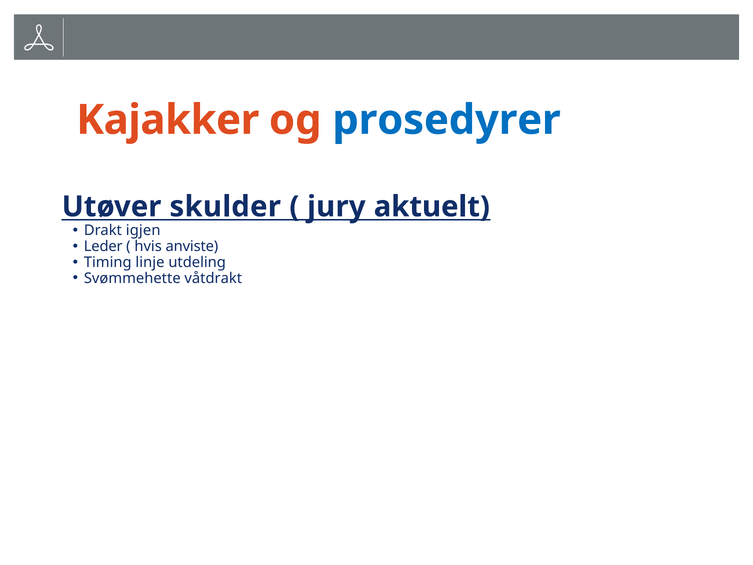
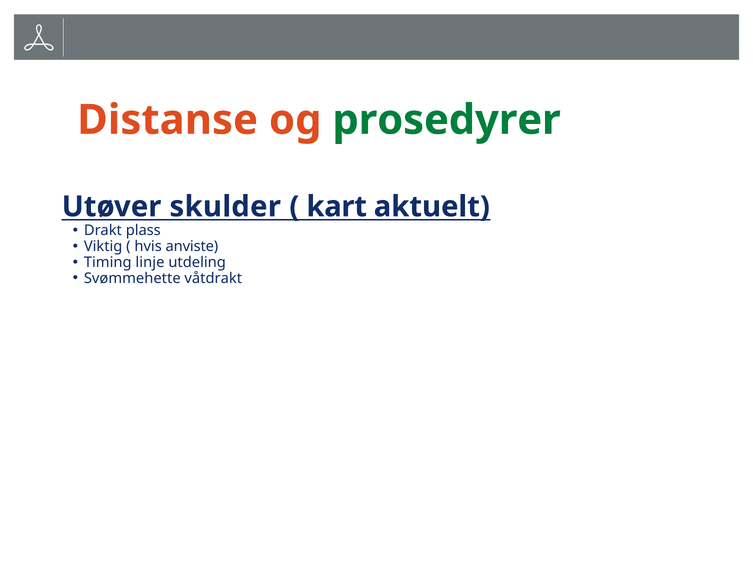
Kajakker: Kajakker -> Distanse (168, 120)
prosedyrer colour: blue -> green (447, 120)
jury: jury -> kart (337, 207)
igjen: igjen -> plass (143, 230)
Leder: Leder -> Viktig (103, 246)
